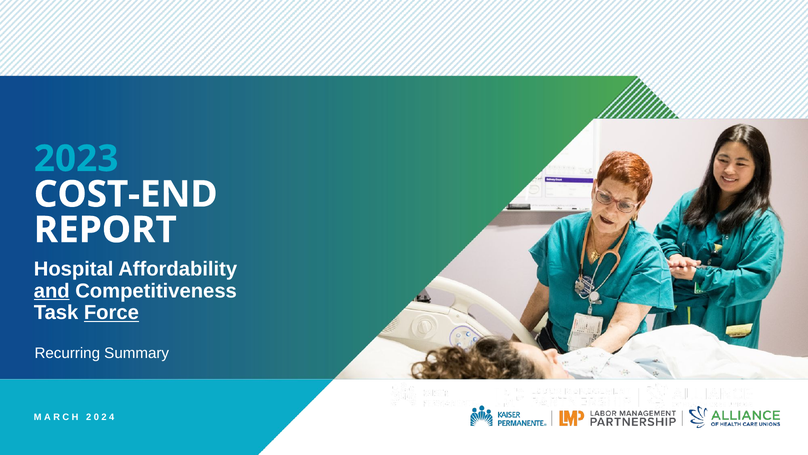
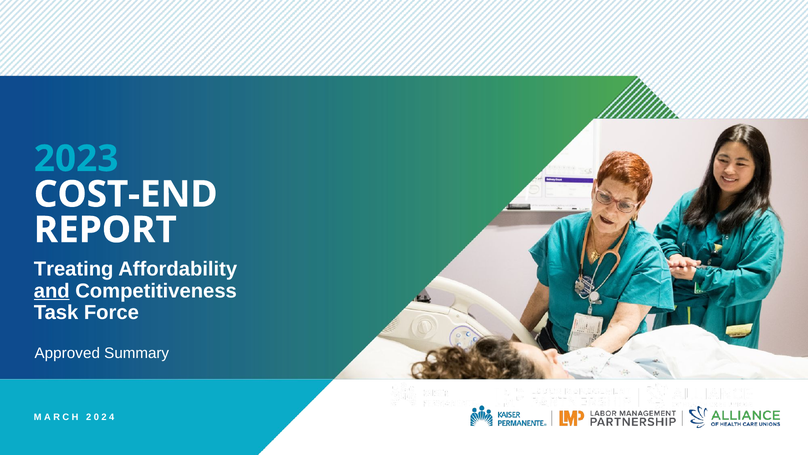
Hospital: Hospital -> Treating (74, 269)
Force underline: present -> none (111, 312)
Recurring: Recurring -> Approved (67, 353)
